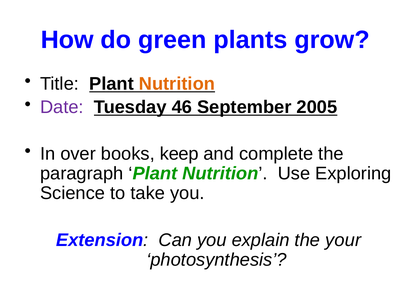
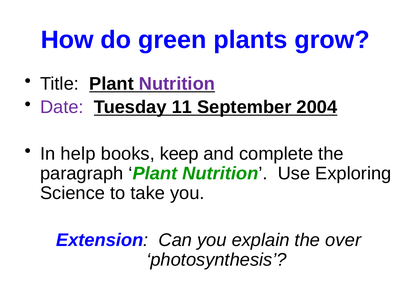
Nutrition colour: orange -> purple (177, 84)
46: 46 -> 11 (182, 107)
2005: 2005 -> 2004 (317, 107)
over: over -> help (78, 154)
your: your -> over (343, 240)
